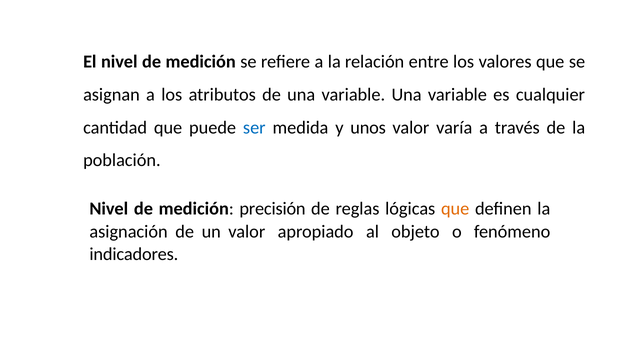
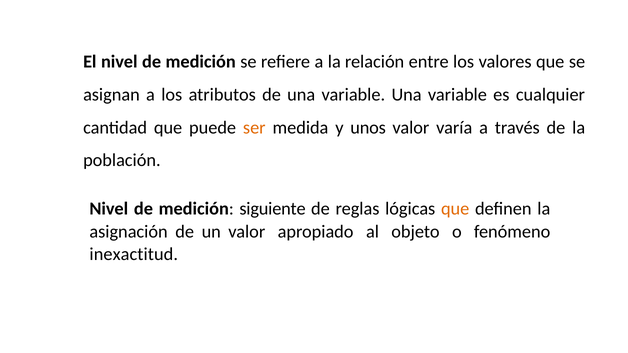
ser colour: blue -> orange (254, 128)
precisión: precisión -> siguiente (273, 209)
indicadores: indicadores -> inexactitud (134, 254)
